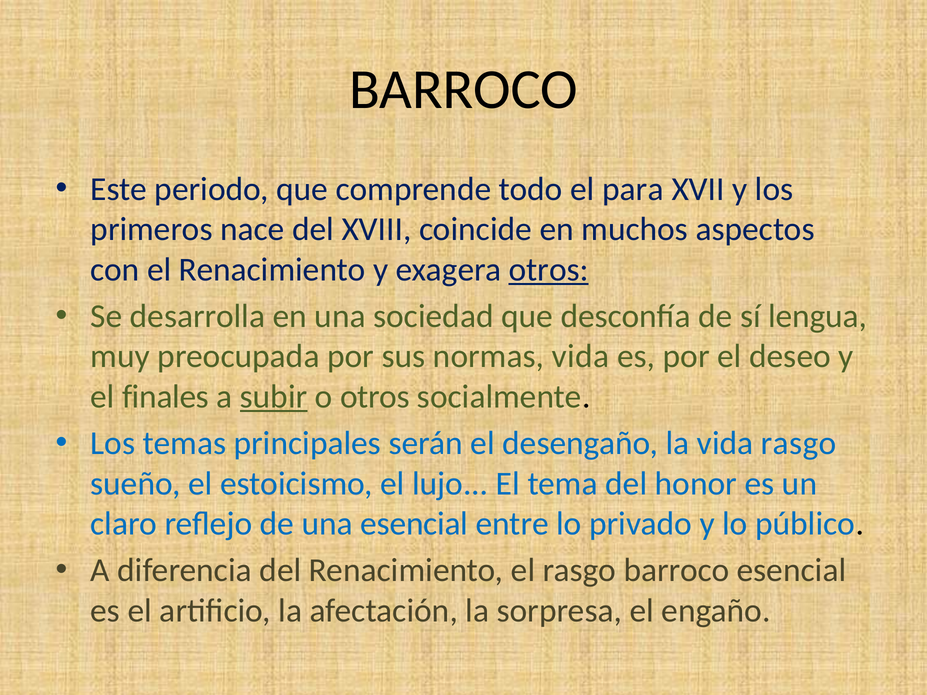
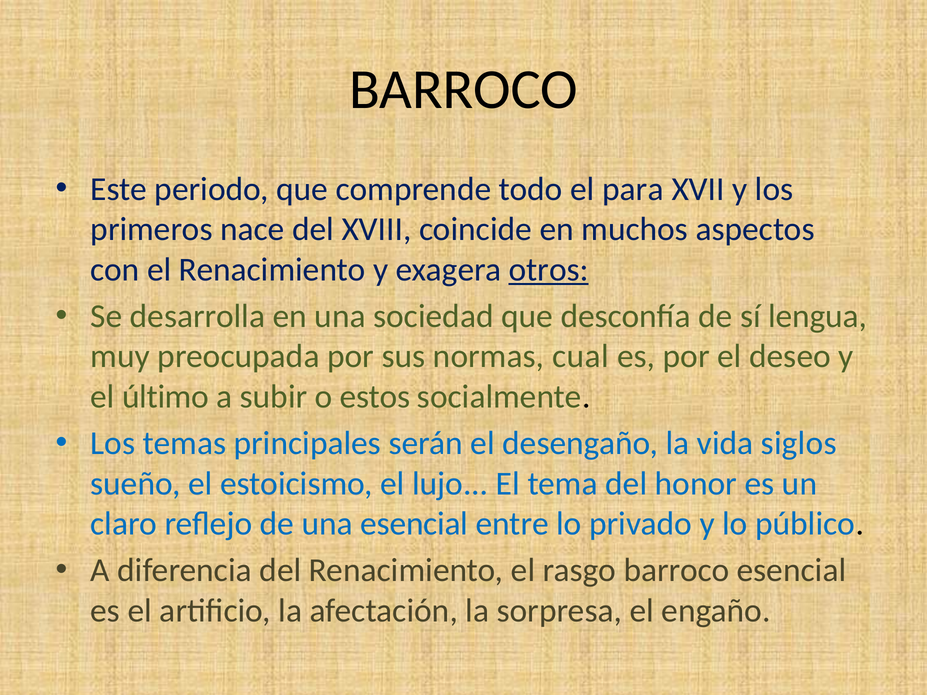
normas vida: vida -> cual (580, 357)
finales: finales -> último (166, 397)
subir underline: present -> none (274, 397)
o otros: otros -> estos (375, 397)
vida rasgo: rasgo -> siglos (799, 444)
